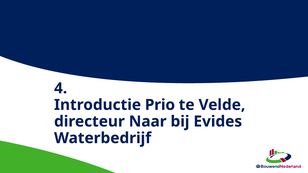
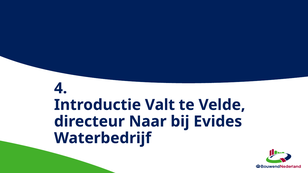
Prio: Prio -> Valt (160, 105)
